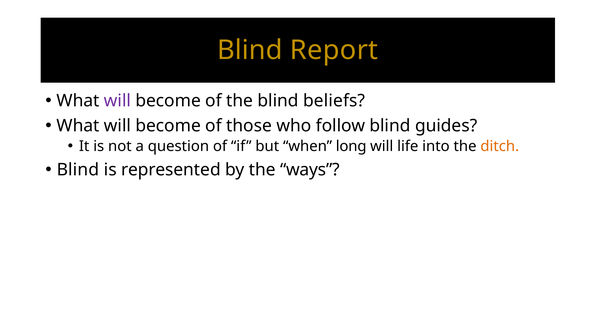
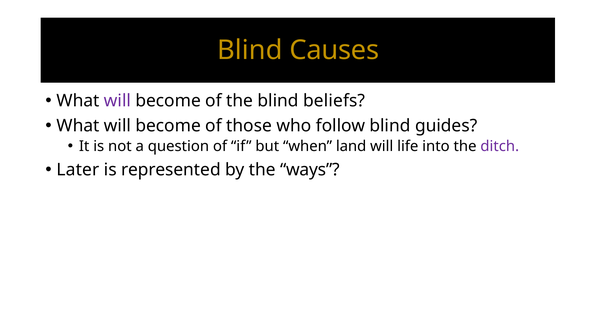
Report: Report -> Causes (334, 50)
long: long -> land (351, 146)
ditch colour: orange -> purple (500, 146)
Blind: Blind -> Later (78, 170)
